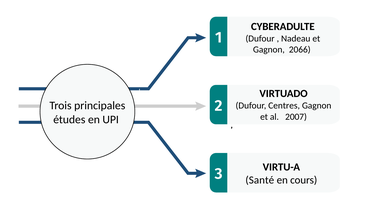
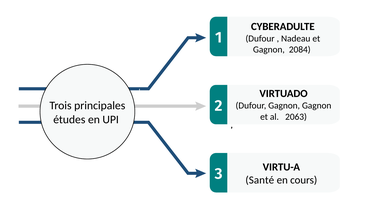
2066: 2066 -> 2084 (300, 50)
Dufour Centres: Centres -> Gagnon (284, 106)
2007: 2007 -> 2063 (296, 117)
